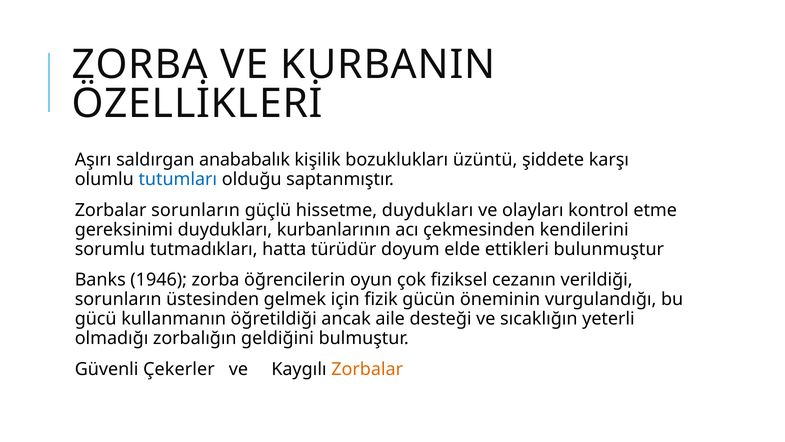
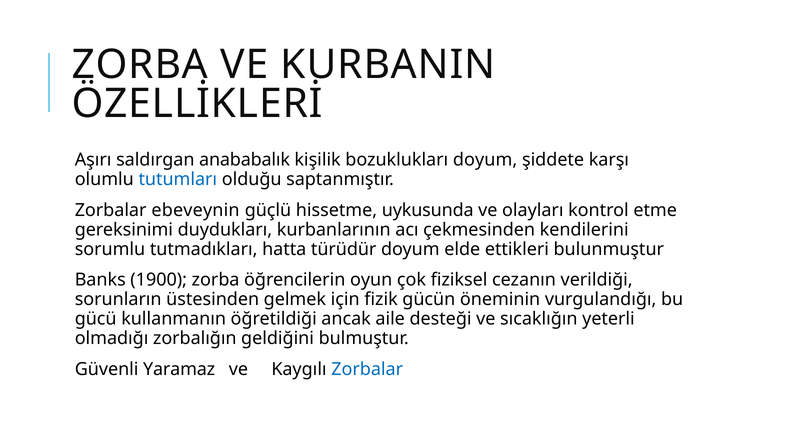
bozuklukları üzüntü: üzüntü -> doyum (485, 160)
Zorbalar sorunların: sorunların -> ebeveynin (196, 210)
hissetme duydukları: duydukları -> uykusunda (428, 210)
1946: 1946 -> 1900 (159, 280)
Çekerler: Çekerler -> Yaramaz (179, 369)
Zorbalar colour: orange -> blue (367, 369)
